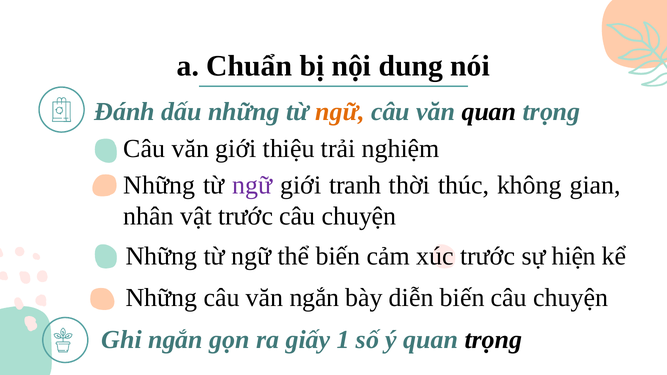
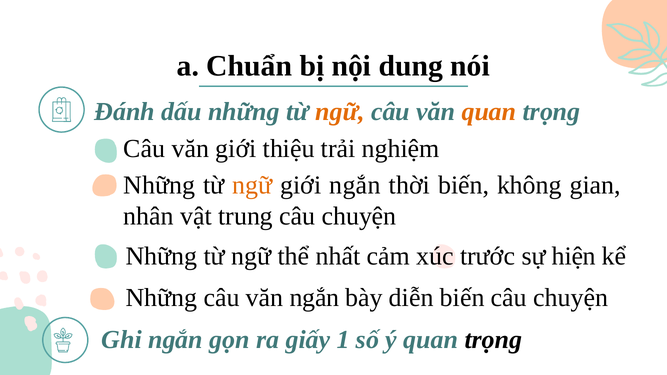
quan colour: black -> orange (489, 112)
ngữ colour: purple -> orange (252, 185)
giới tranh: tranh -> ngắn (355, 185)
thời thúc: thúc -> biến (464, 185)
vật trước: trước -> trung (246, 216)
thể biến: biến -> nhất (338, 256)
